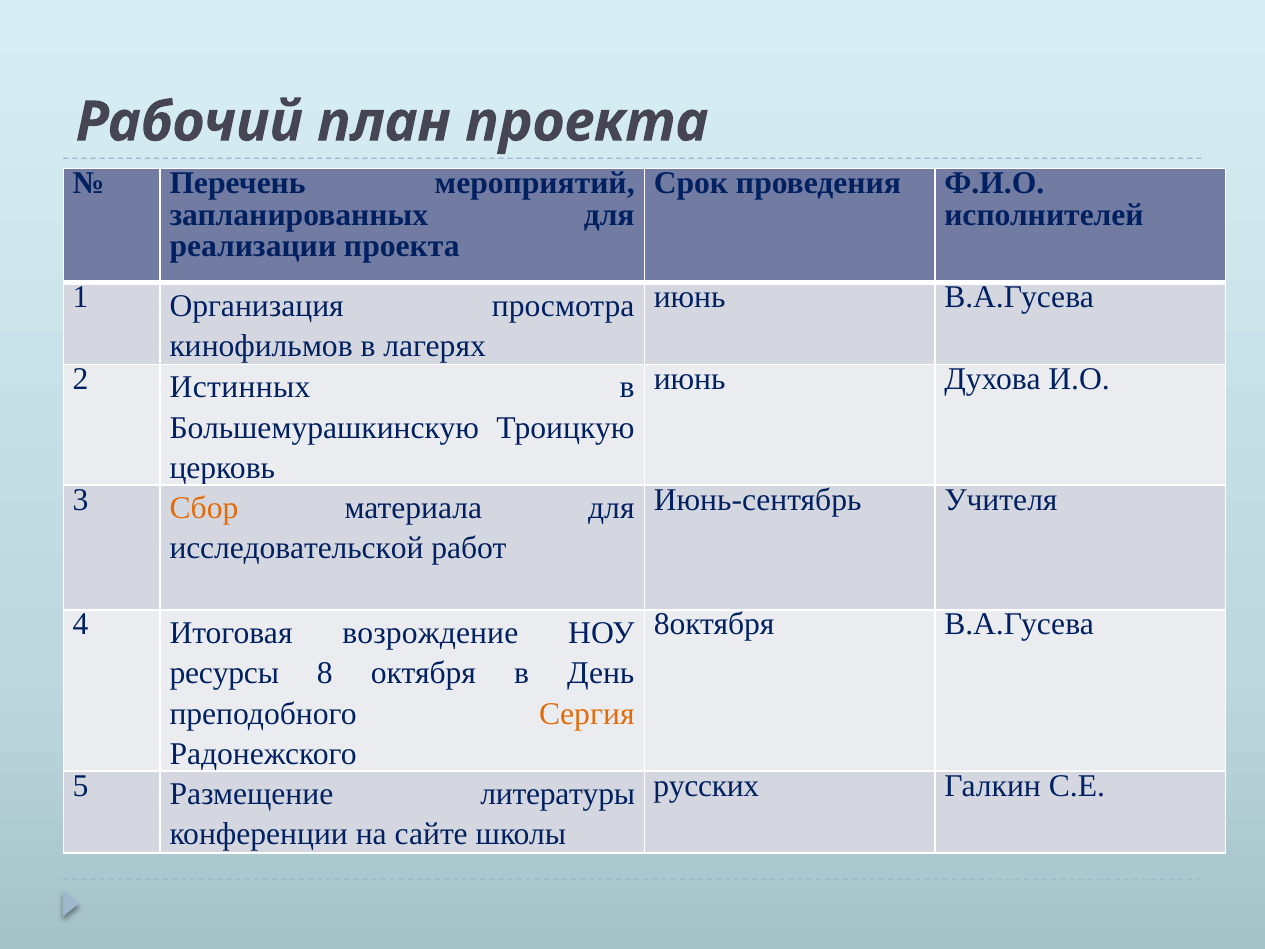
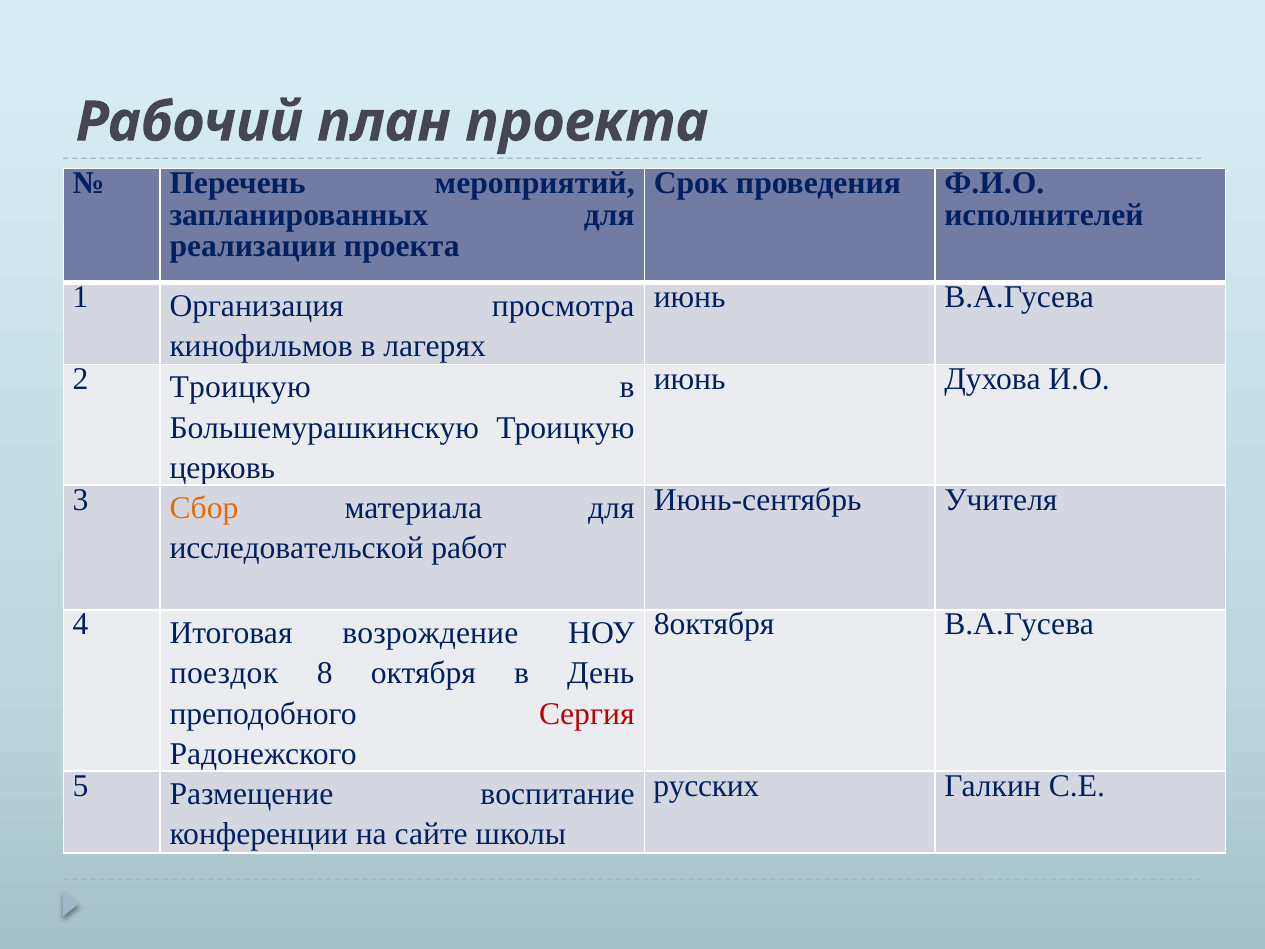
2 Истинных: Истинных -> Троицкую (240, 387)
ресурсы: ресурсы -> поездок (224, 673)
Сергия colour: orange -> red (587, 713)
литературы: литературы -> воспитание (558, 794)
